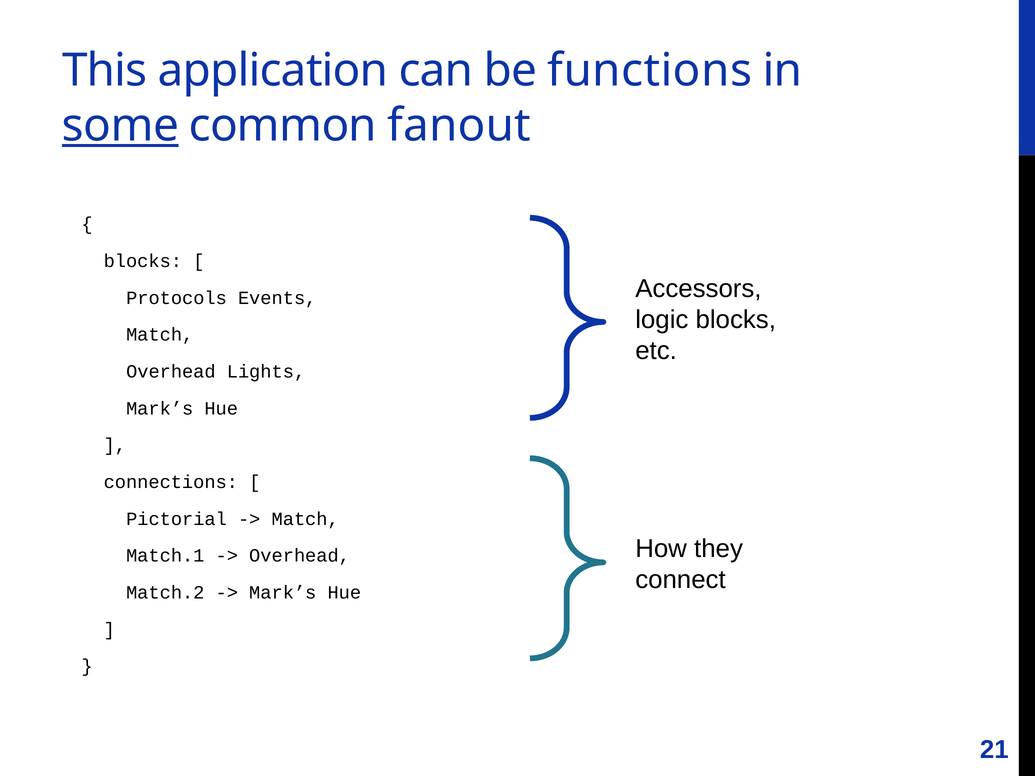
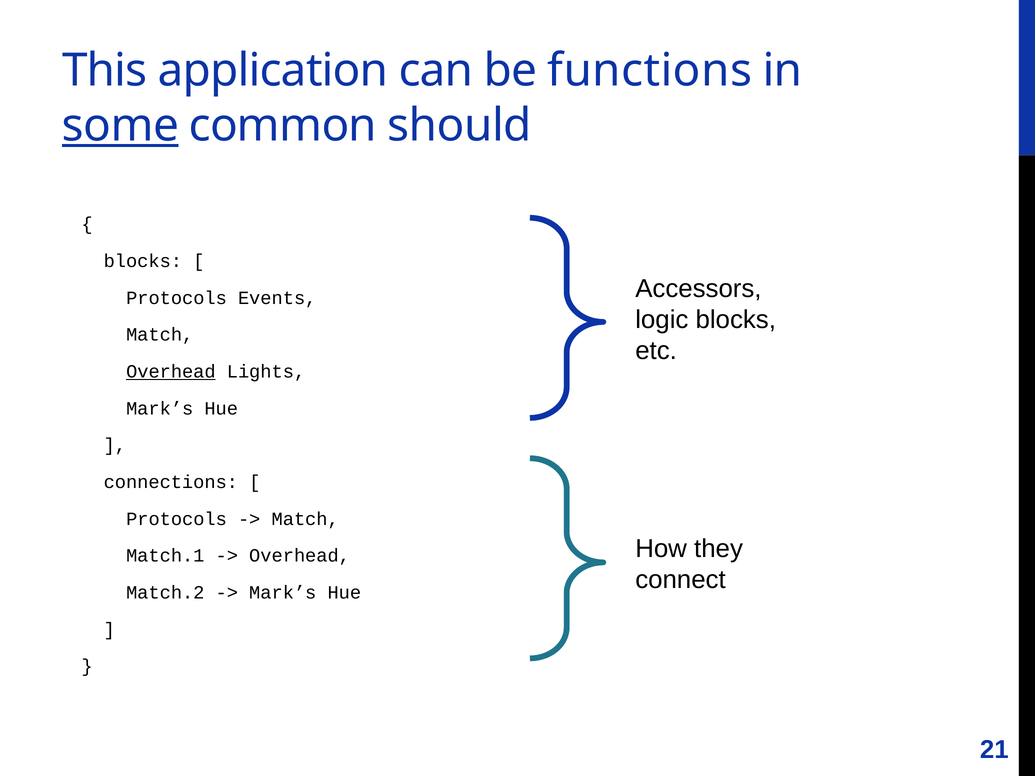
fanout: fanout -> should (459, 126)
Overhead underline: none -> present (171, 372)
Pictorial: Pictorial -> Protocols (177, 519)
